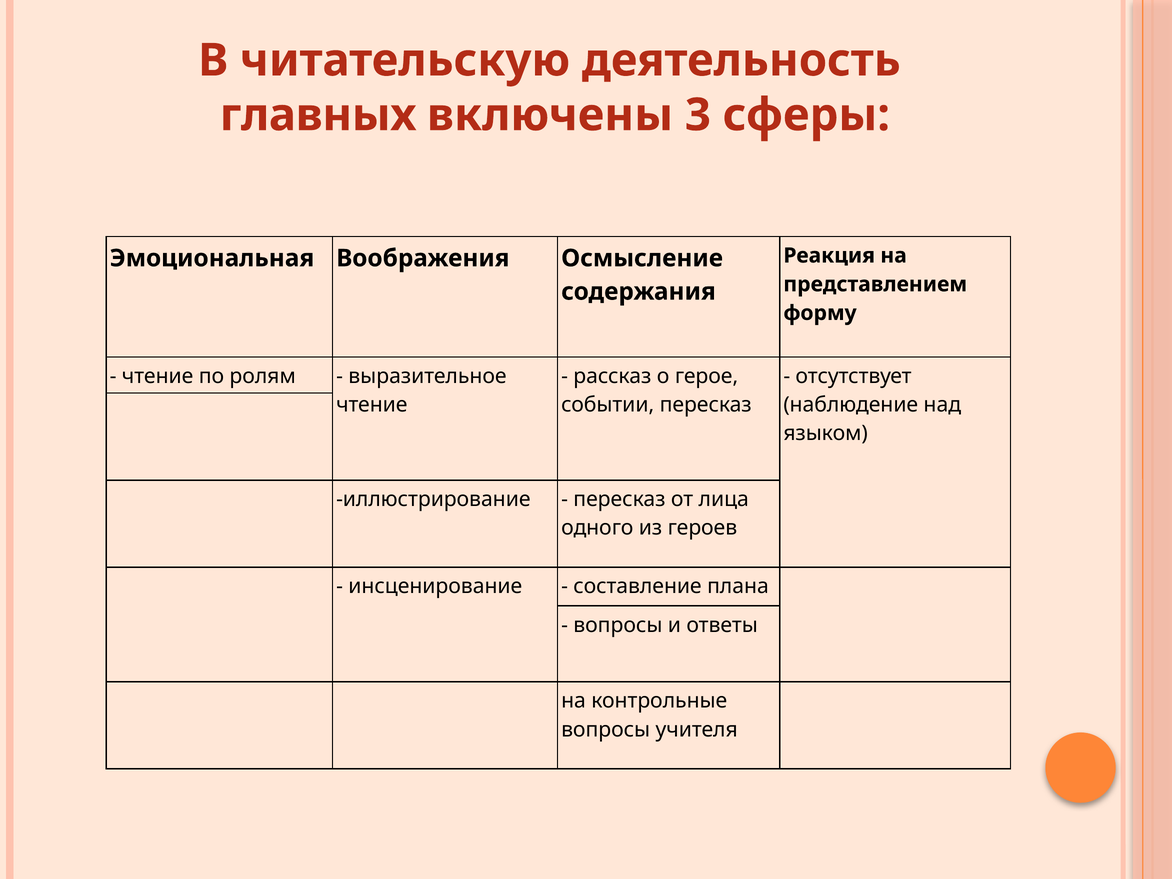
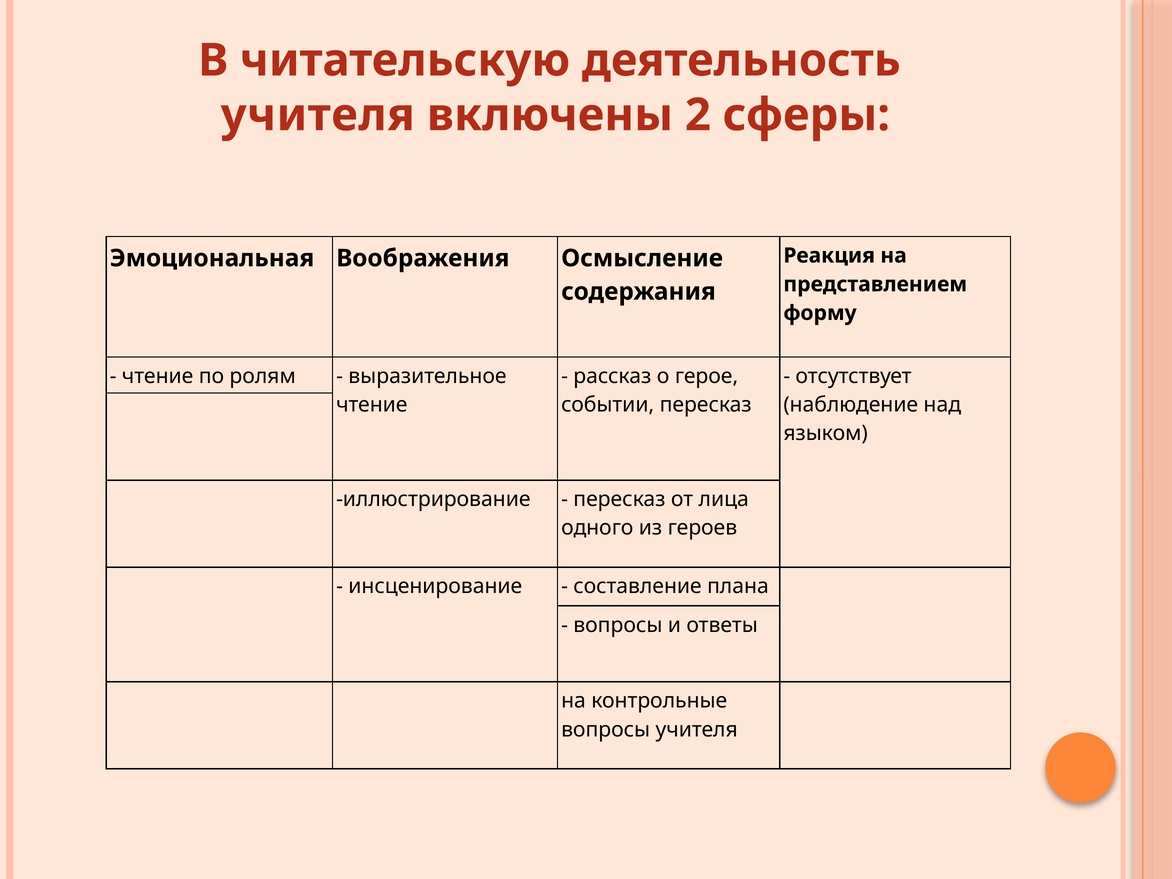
главных: главных -> учителя (318, 115)
3: 3 -> 2 (698, 115)
